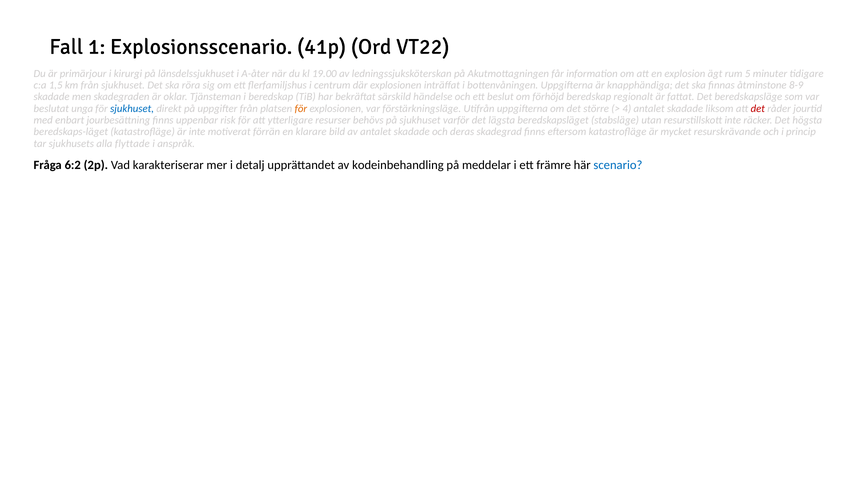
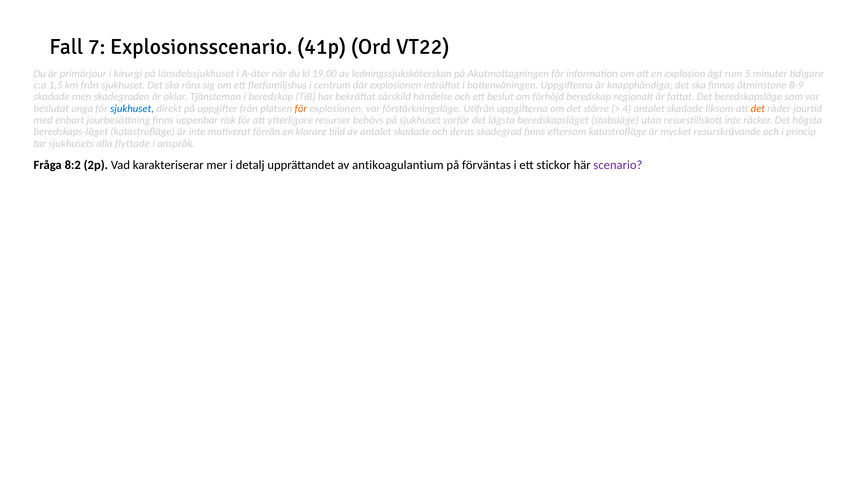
1: 1 -> 7 (97, 47)
det colour: red -> orange (758, 109)
6:2: 6:2 -> 8:2 (73, 165)
kodeinbehandling: kodeinbehandling -> antikoagulantium (398, 165)
meddelar: meddelar -> förväntas (486, 165)
främre: främre -> stickor (554, 165)
scenario colour: blue -> purple (618, 165)
